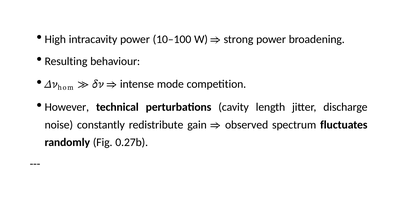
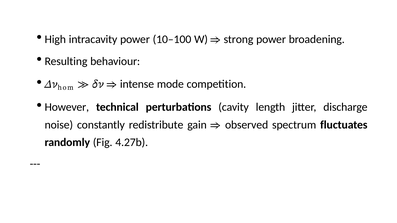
0.27b: 0.27b -> 4.27b (132, 143)
